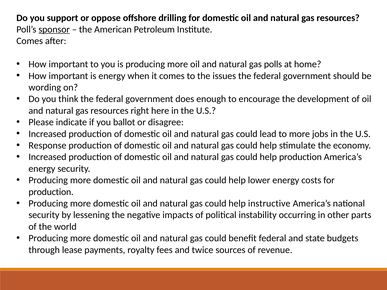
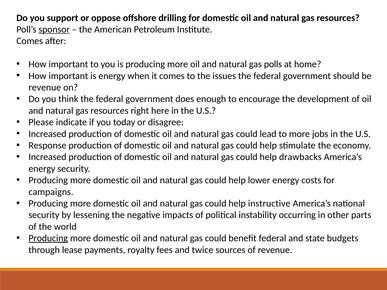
wording: wording -> revenue (45, 87)
ballot: ballot -> today (124, 122)
help production: production -> drawbacks (300, 157)
production: production -> campaigns (51, 192)
Producing underline: none -> present (48, 238)
